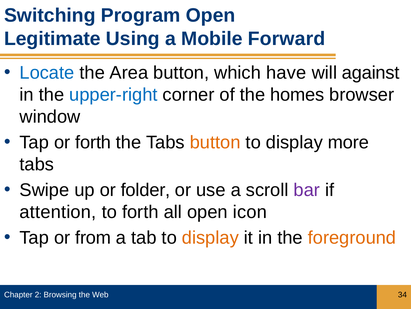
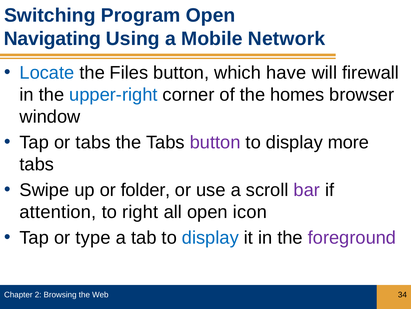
Legitimate: Legitimate -> Navigating (52, 39)
Forward: Forward -> Network (287, 39)
Area: Area -> Files (129, 73)
against: against -> firewall (371, 73)
or forth: forth -> tabs (93, 142)
button colour: orange -> purple (215, 142)
to forth: forth -> right (140, 211)
from: from -> type (93, 237)
display colour: orange -> blue (210, 237)
foreground colour: orange -> purple (352, 237)
